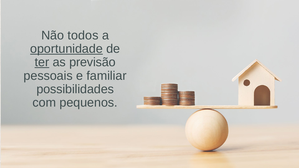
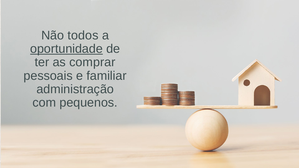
ter underline: present -> none (42, 62)
previsão: previsão -> comprar (92, 62)
possibilidades: possibilidades -> administração (75, 89)
